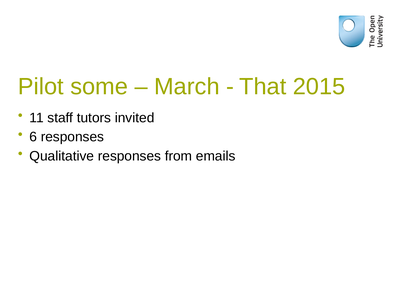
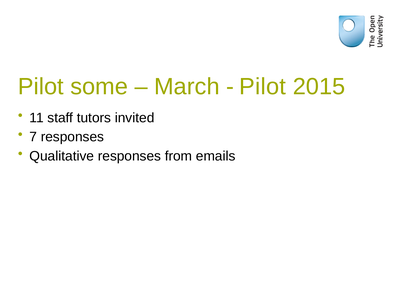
That: That -> Pilot (263, 87)
6: 6 -> 7 (33, 137)
